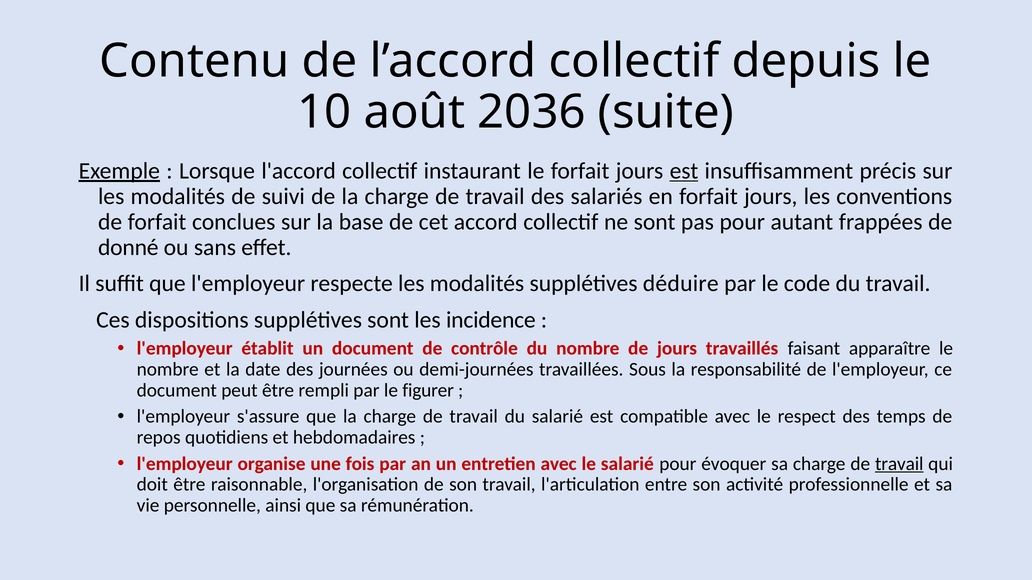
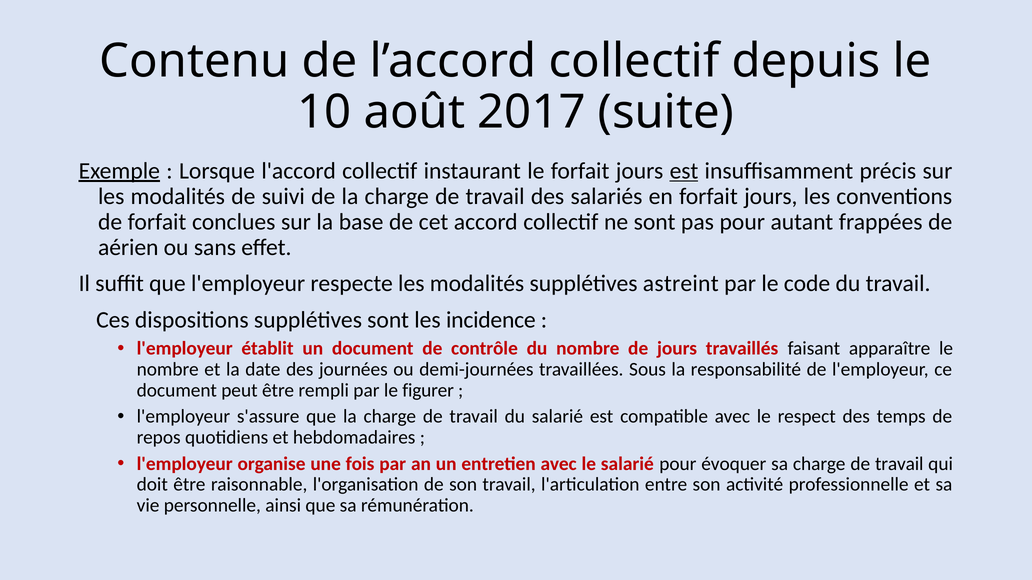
2036: 2036 -> 2017 (532, 112)
donné: donné -> aérien (128, 248)
déduire: déduire -> astreint (681, 284)
travail underline: present -> none (899, 464)
